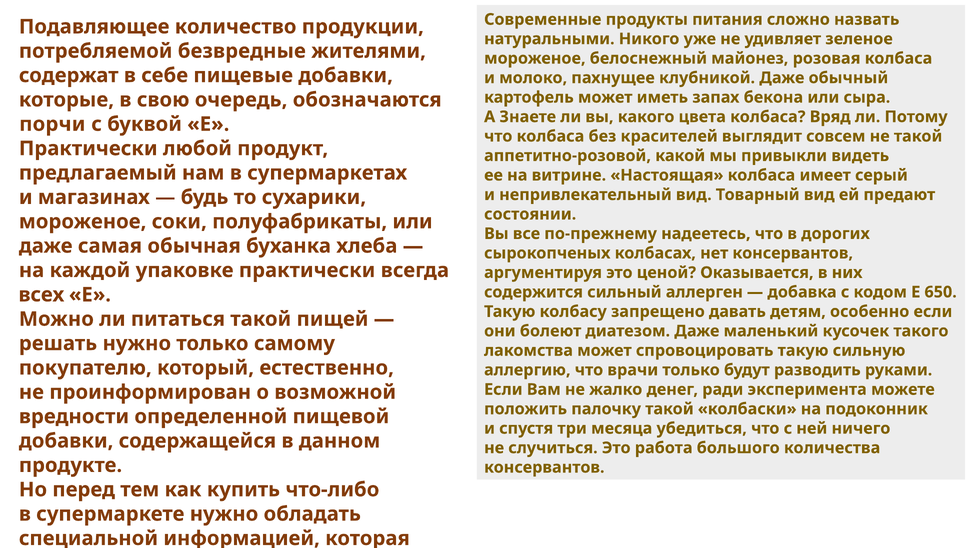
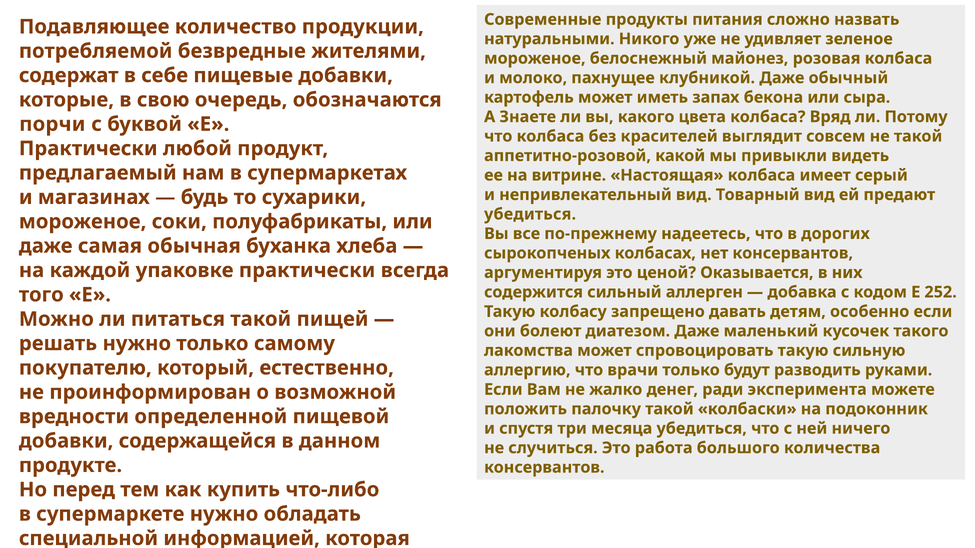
состоянии: состоянии -> убедиться (530, 214)
650: 650 -> 252 (941, 292)
всех: всех -> того (41, 295)
